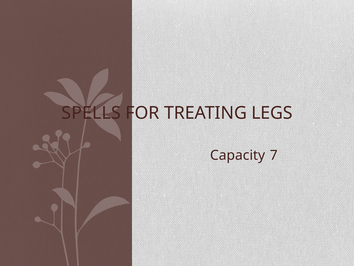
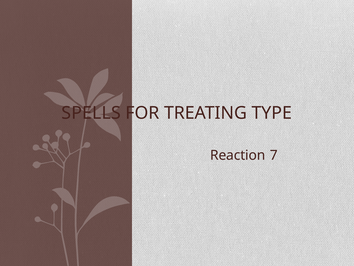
LEGS: LEGS -> TYPE (272, 113)
Capacity: Capacity -> Reaction (238, 155)
